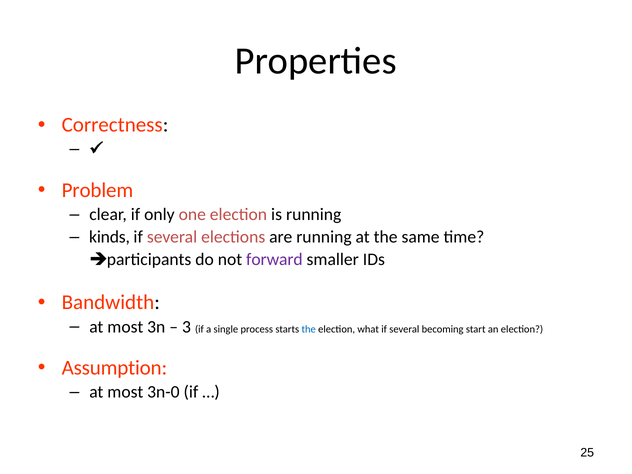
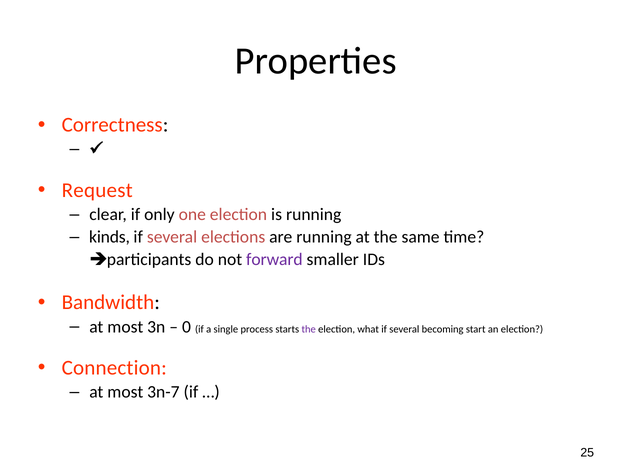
Problem: Problem -> Request (97, 190)
3: 3 -> 0 (186, 327)
the colour: blue -> purple (309, 329)
Assumption: Assumption -> Connection (114, 368)
3n-0: 3n-0 -> 3n-7 (163, 392)
